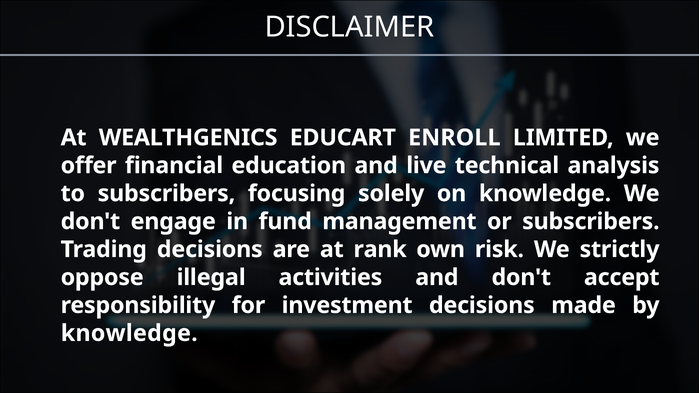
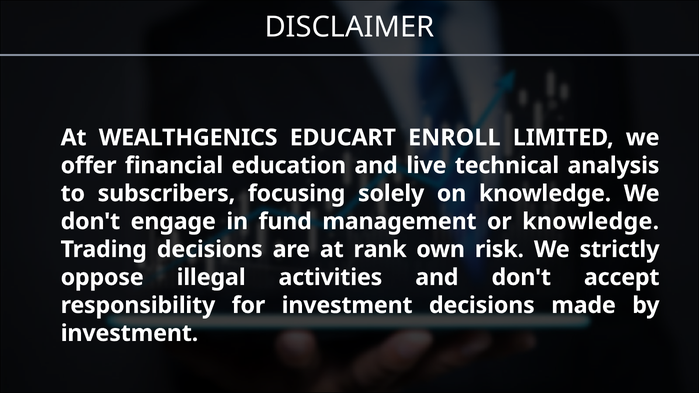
or subscribers: subscribers -> knowledge (591, 222)
knowledge: knowledge -> investment (129, 333)
